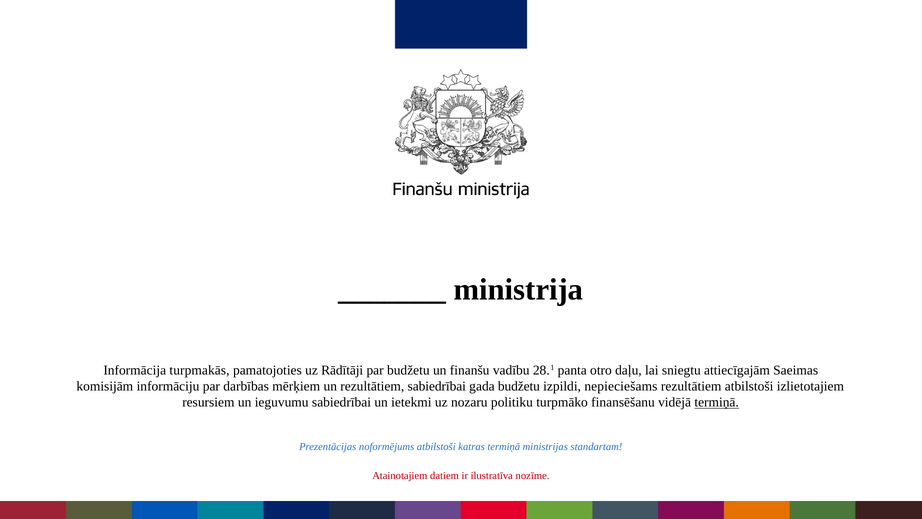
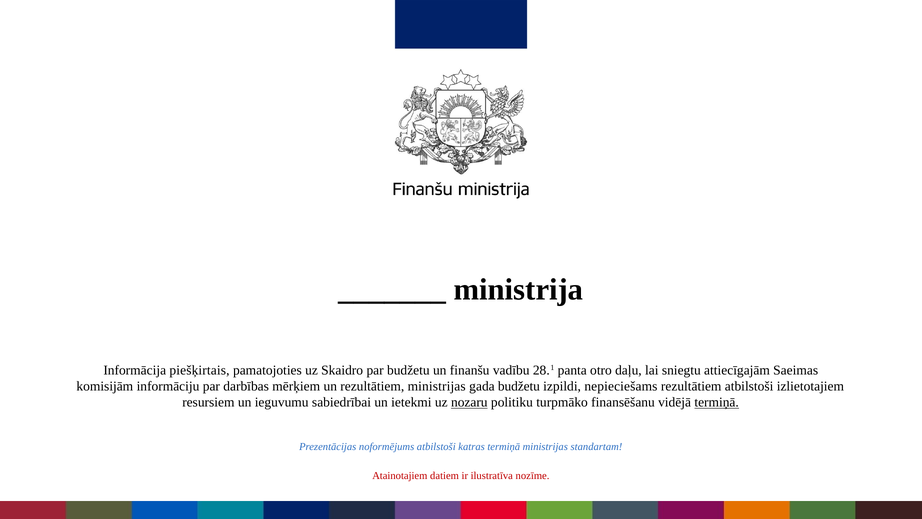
turpmakās: turpmakās -> piešķirtais (199, 370)
Rādītāji: Rādītāji -> Skaidro (342, 370)
rezultātiem sabiedrībai: sabiedrībai -> ministrijas (437, 386)
nozaru underline: none -> present (469, 402)
